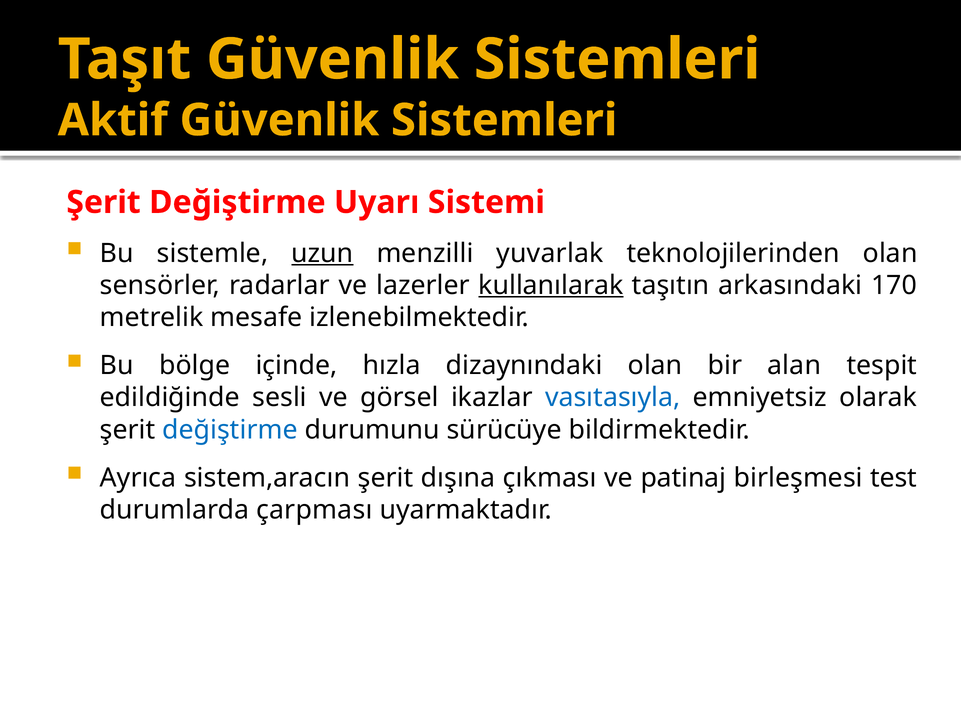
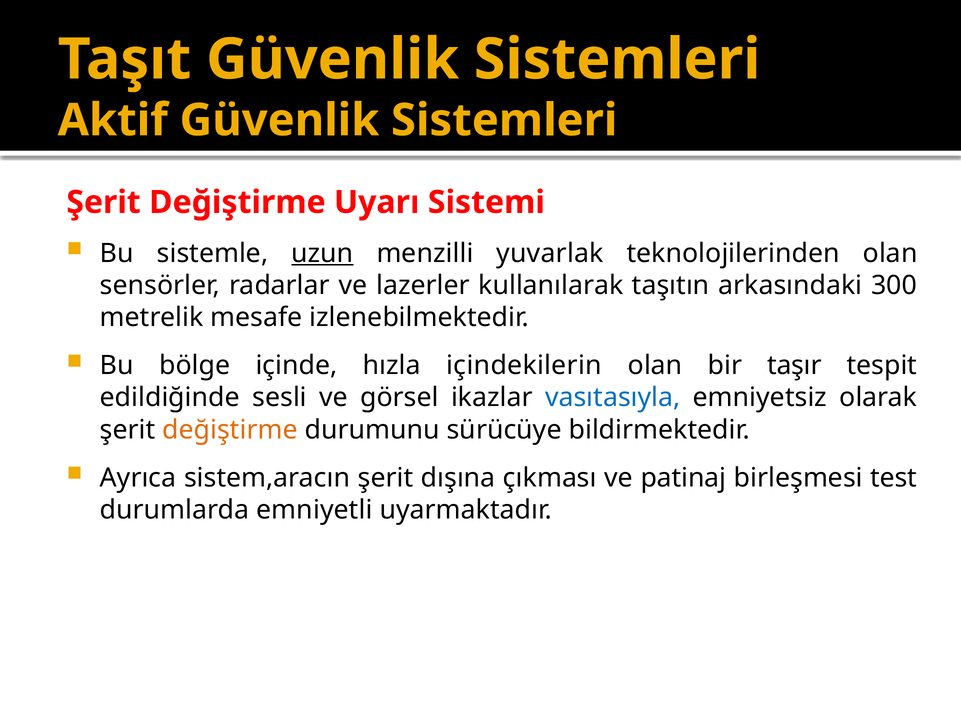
kullanılarak underline: present -> none (551, 285)
170: 170 -> 300 (894, 285)
dizaynındaki: dizaynındaki -> içindekilerin (524, 365)
alan: alan -> taşır (794, 365)
değiştirme colour: blue -> orange (230, 430)
çarpması: çarpması -> emniyetli (314, 510)
